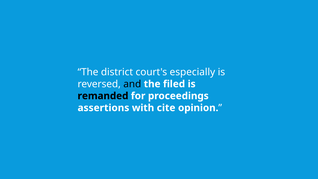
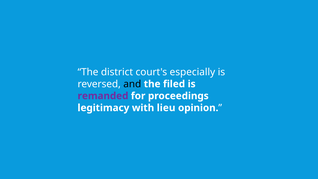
remanded colour: black -> purple (103, 96)
assertions: assertions -> legitimacy (103, 108)
cite: cite -> lieu (166, 108)
